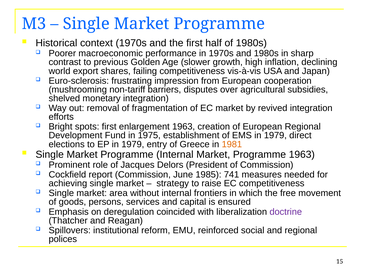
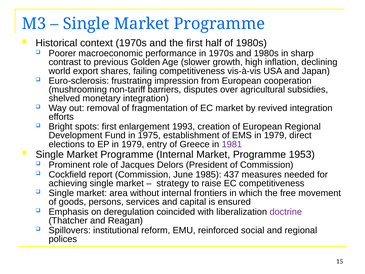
enlargement 1963: 1963 -> 1993 (184, 127)
1981 colour: orange -> purple (232, 144)
Programme 1963: 1963 -> 1953 (302, 154)
741: 741 -> 437 (232, 174)
